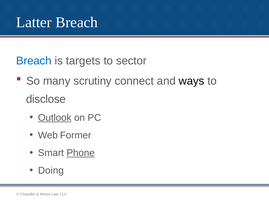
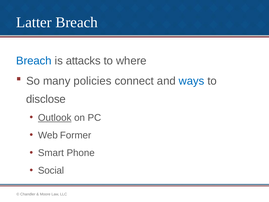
targets: targets -> attacks (83, 61)
sector: sector -> where (131, 61)
scrutiny: scrutiny -> policies (92, 81)
ways colour: black -> blue (192, 81)
Phone underline: present -> none (81, 153)
Doing: Doing -> Social (51, 170)
